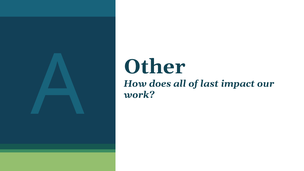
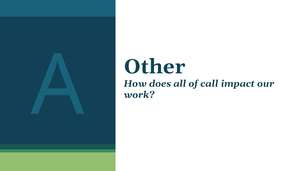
last: last -> call (209, 84)
